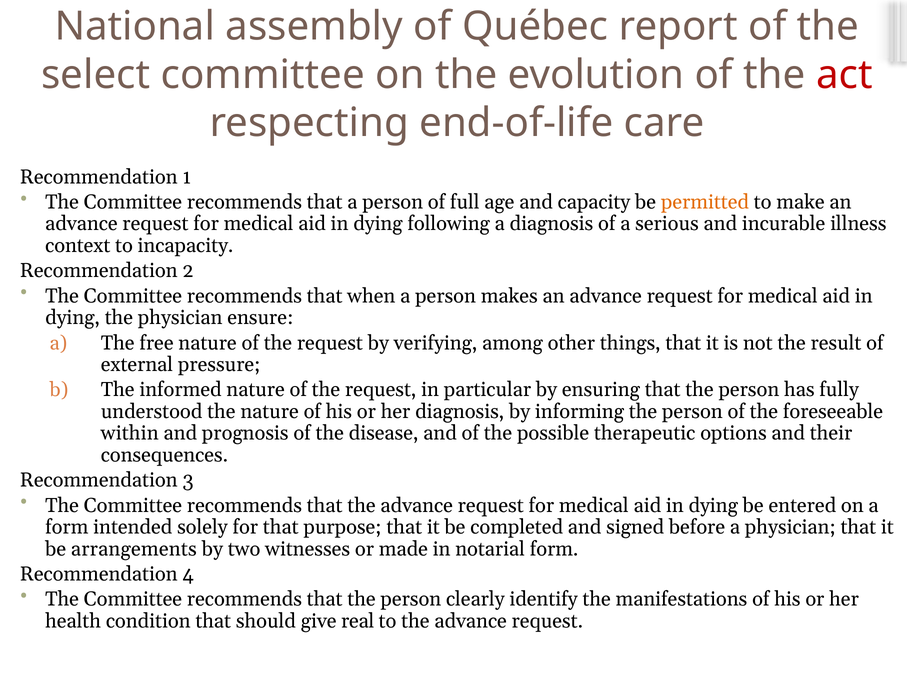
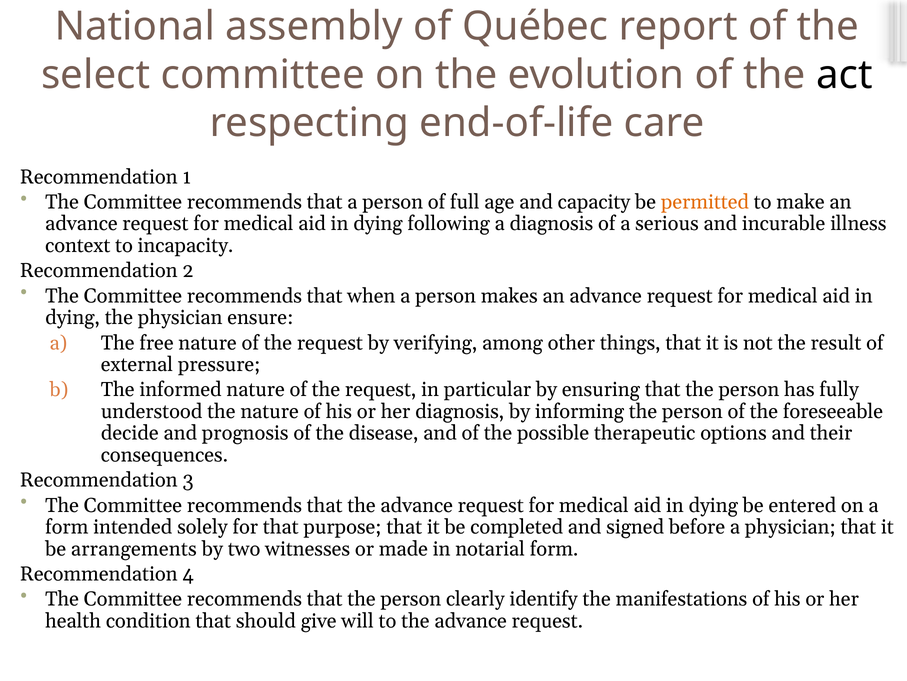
act colour: red -> black (844, 75)
within: within -> decide (130, 433)
real: real -> will (358, 620)
